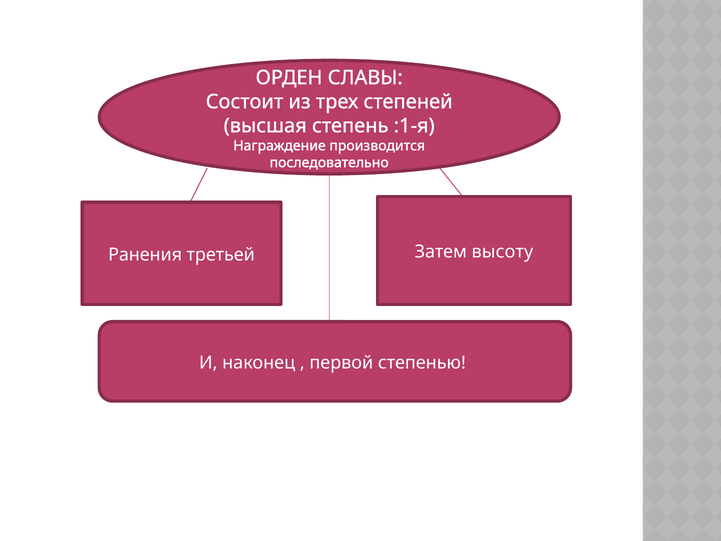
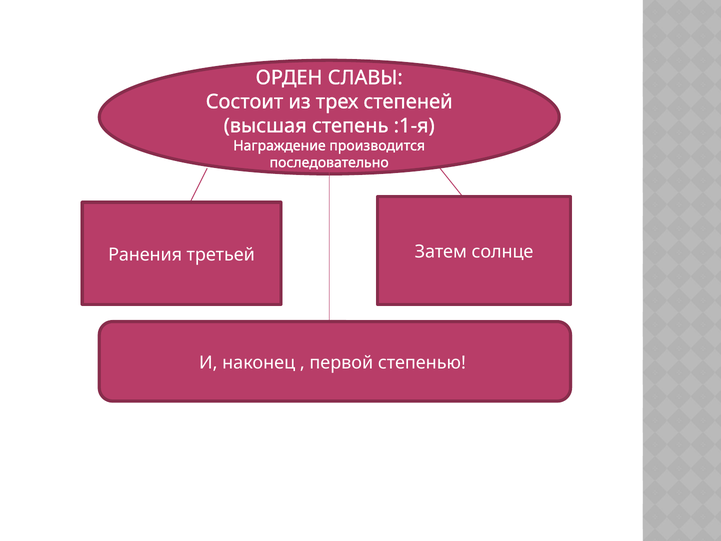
высоту: высоту -> солнце (502, 252)
